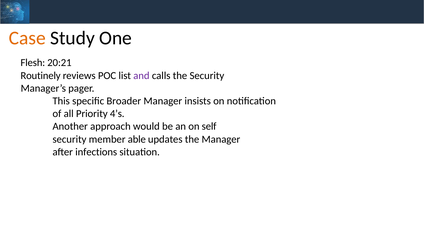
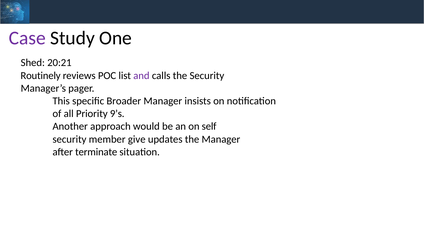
Case colour: orange -> purple (27, 38)
Flesh: Flesh -> Shed (33, 63)
4’s: 4’s -> 9’s (117, 113)
able: able -> give (137, 139)
infections: infections -> terminate (96, 152)
